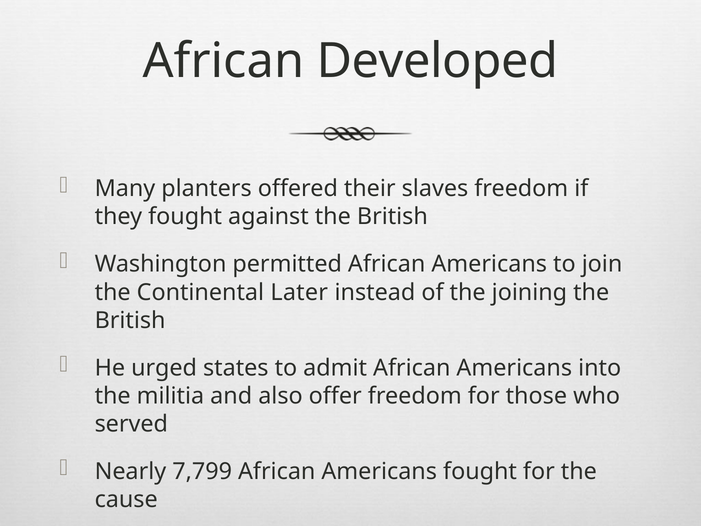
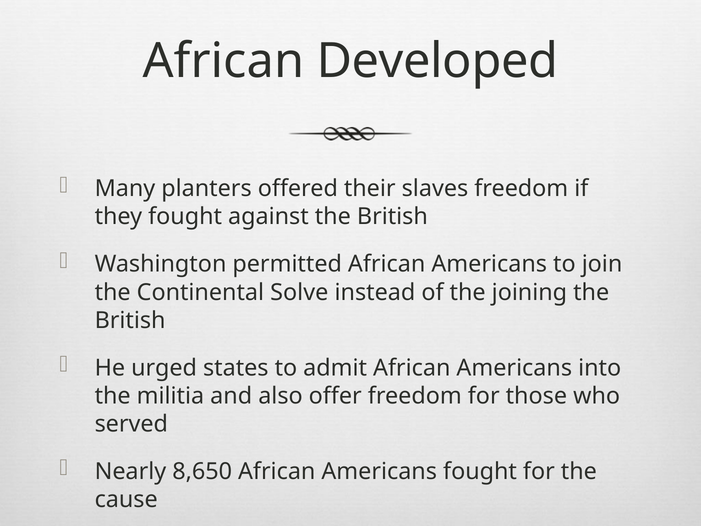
Later: Later -> Solve (299, 292)
7,799: 7,799 -> 8,650 (202, 471)
